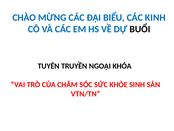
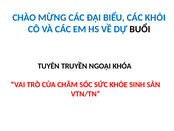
KINH: KINH -> KHỎI (155, 17)
